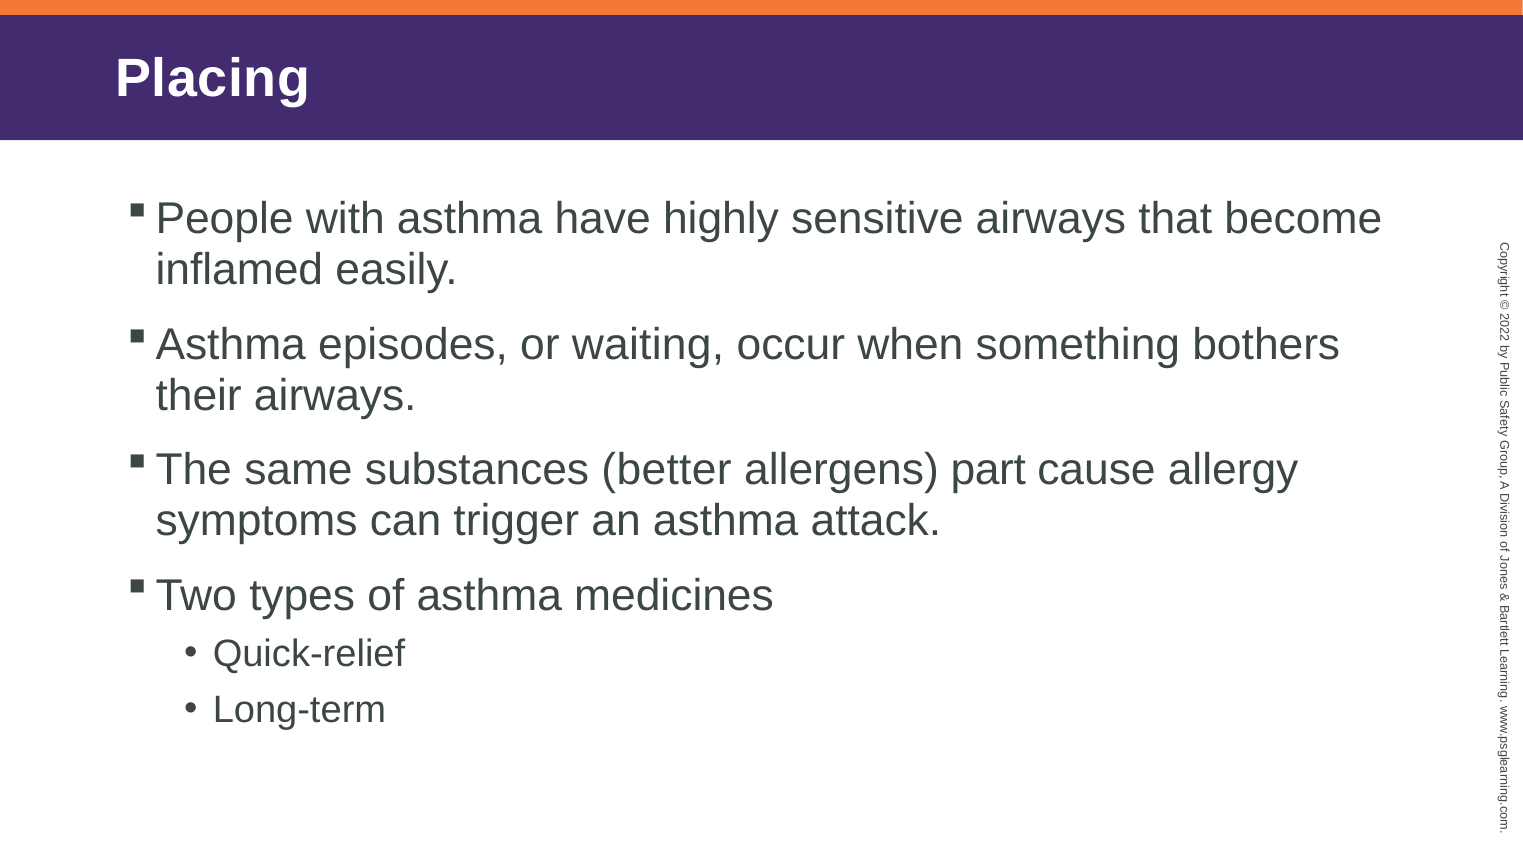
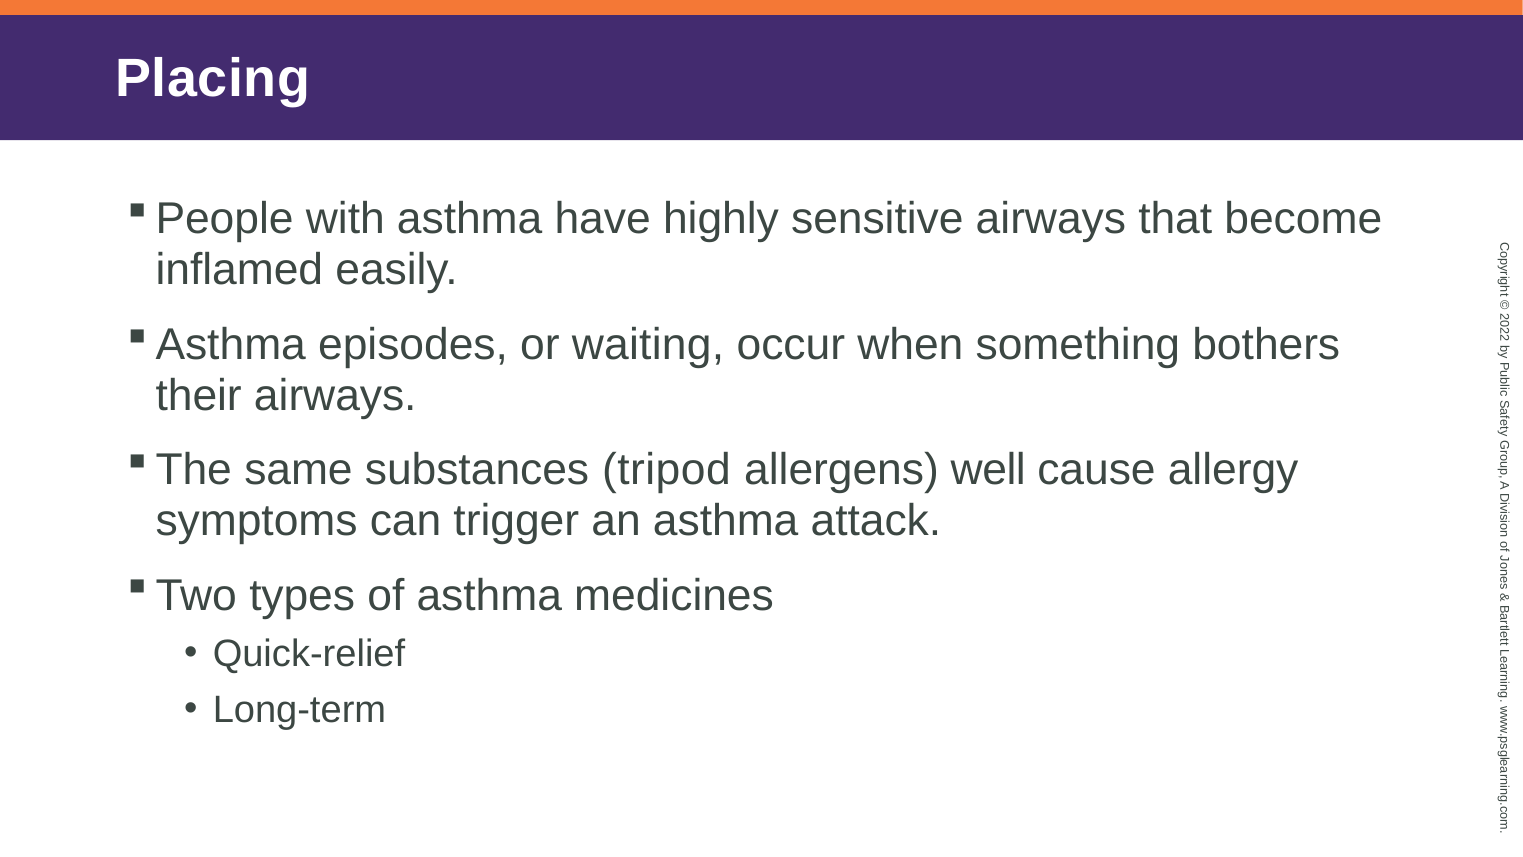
better: better -> tripod (666, 470)
part: part -> well (988, 470)
